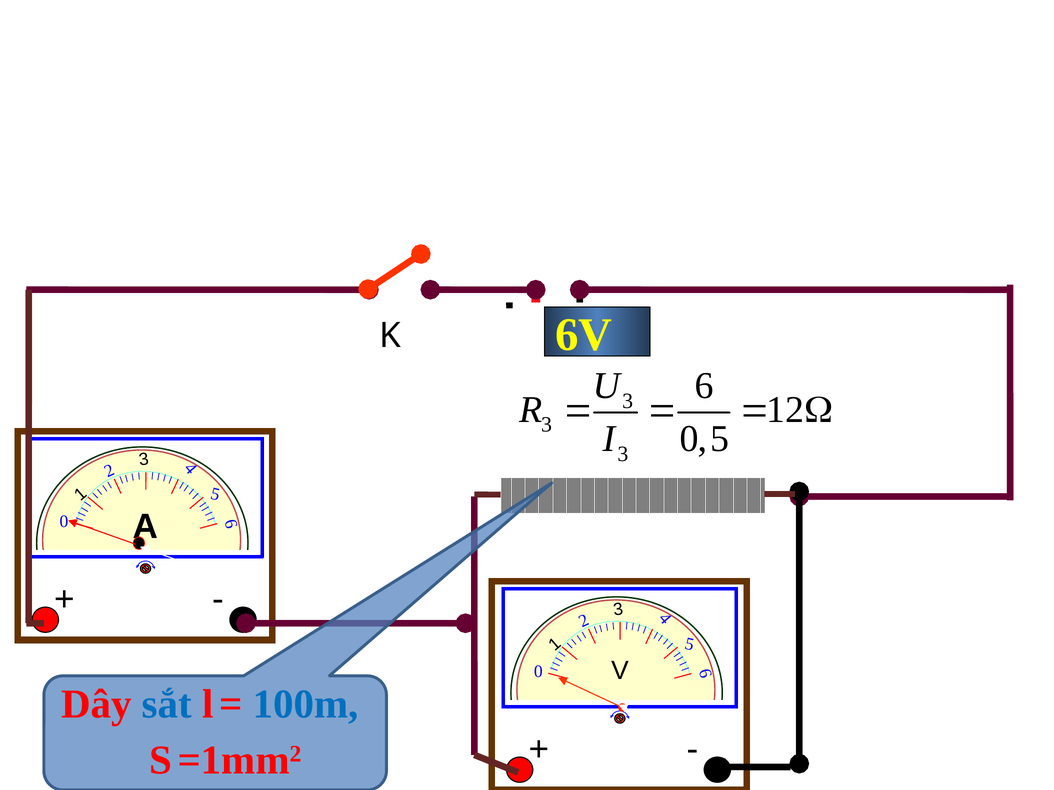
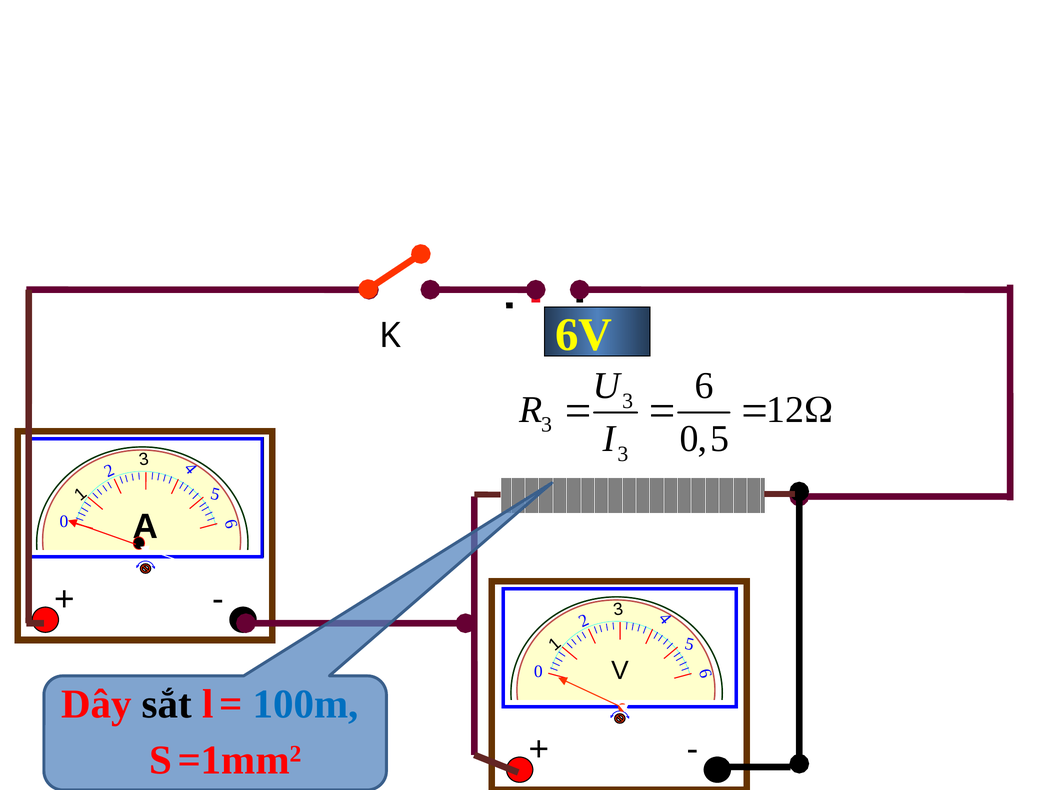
sắt colour: blue -> black (167, 705)
